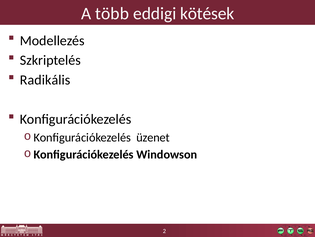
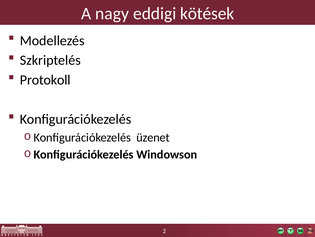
több: több -> nagy (112, 14)
Radikális: Radikális -> Protokoll (45, 80)
